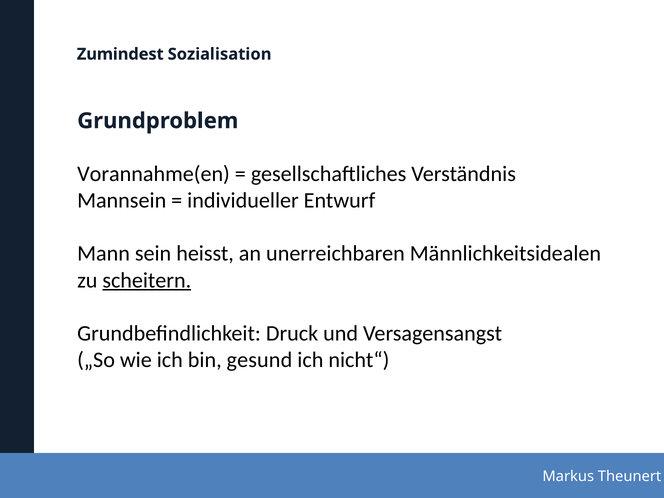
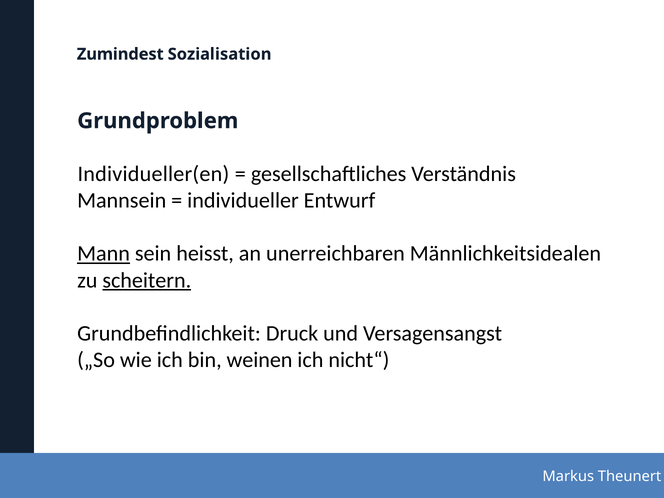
Vorannahme(en: Vorannahme(en -> Individueller(en (153, 174)
Mann underline: none -> present (104, 254)
gesund: gesund -> weinen (260, 360)
